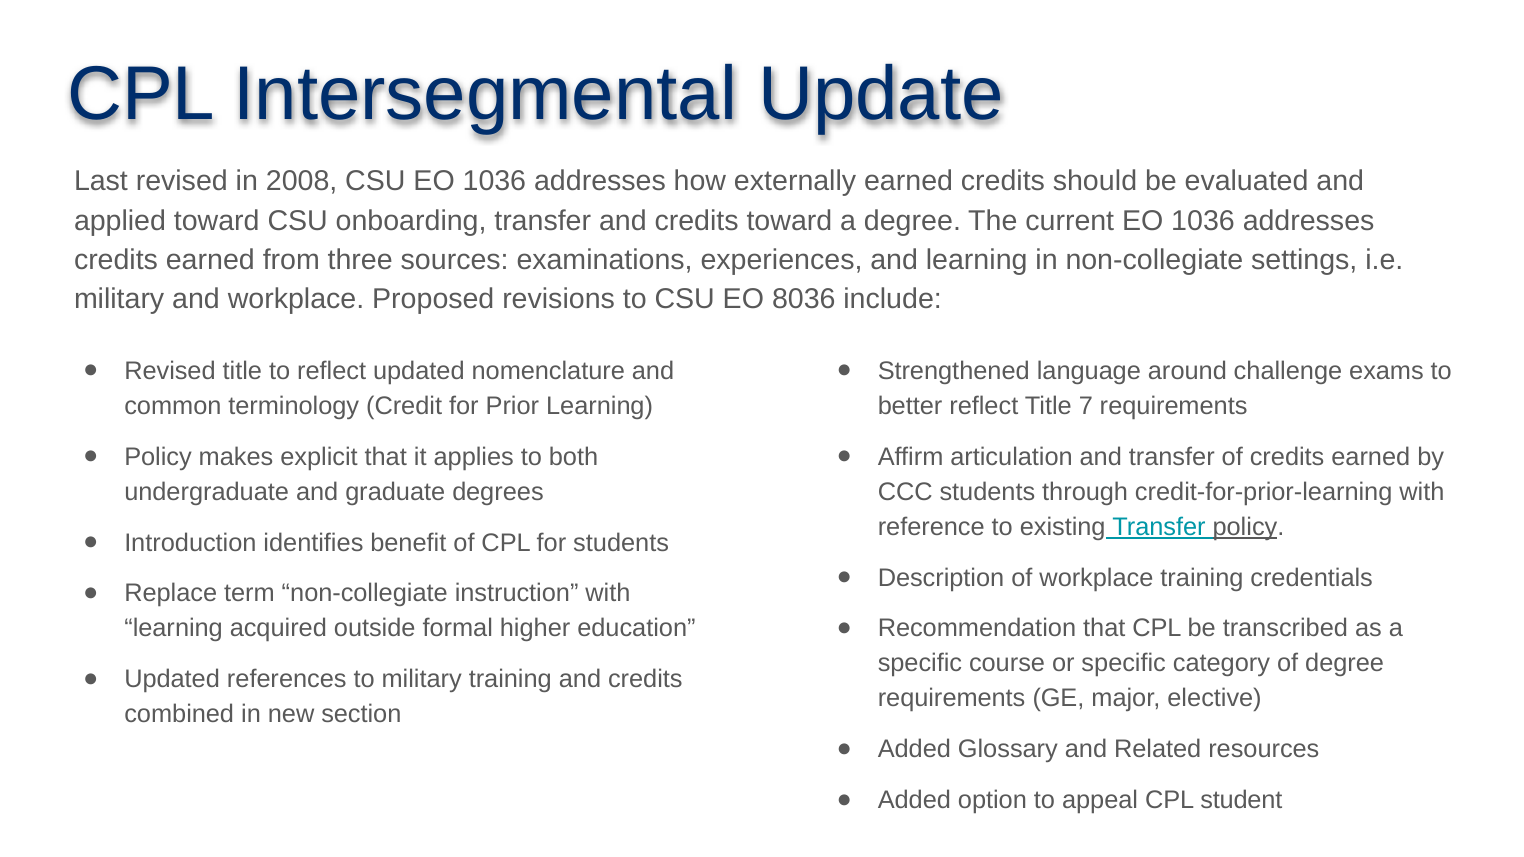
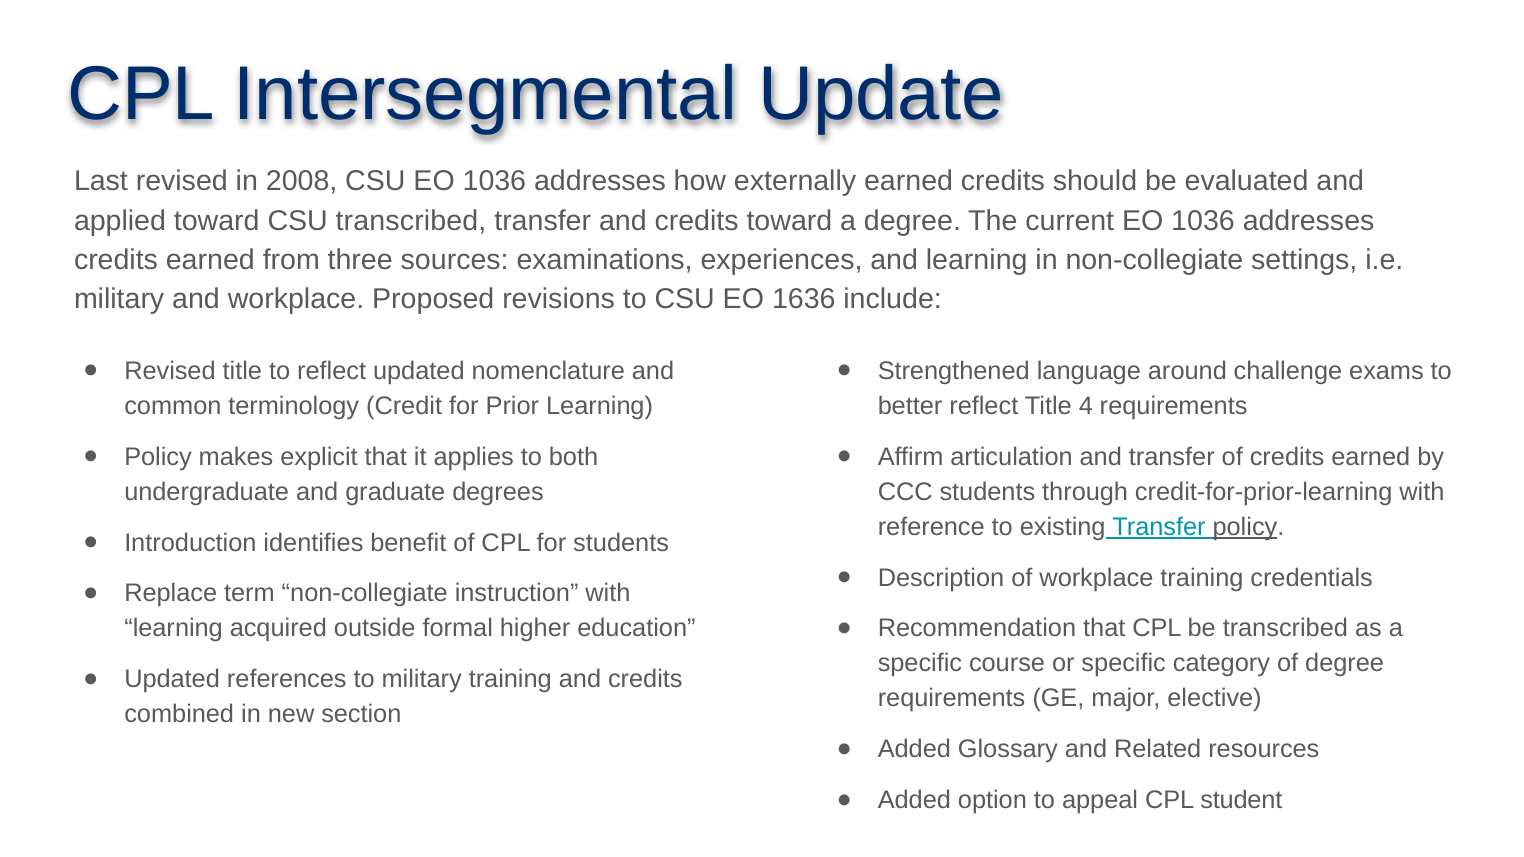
CSU onboarding: onboarding -> transcribed (411, 221)
8036: 8036 -> 1636 (804, 299)
7: 7 -> 4 (1086, 406)
